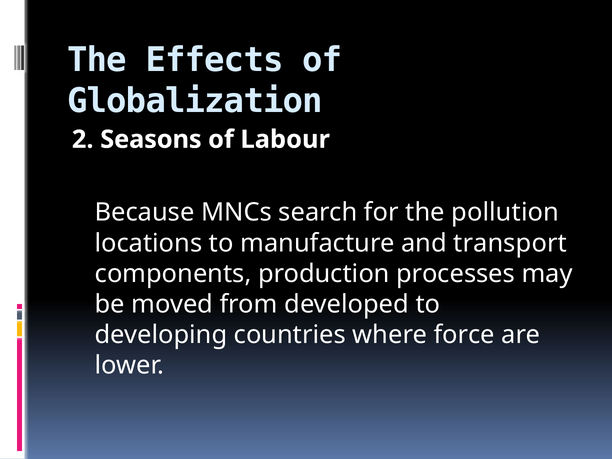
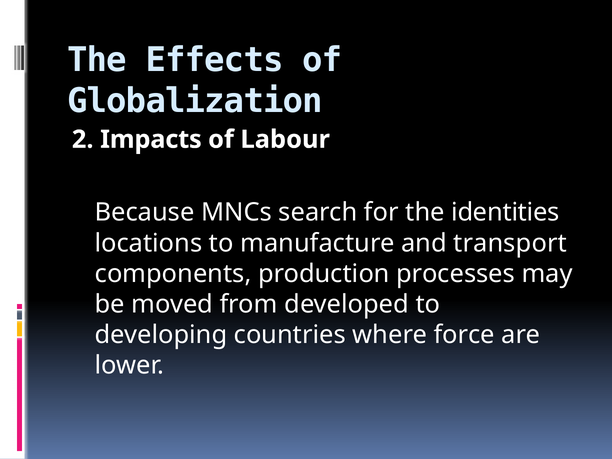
Seasons: Seasons -> Impacts (151, 139)
pollution: pollution -> identities (505, 213)
